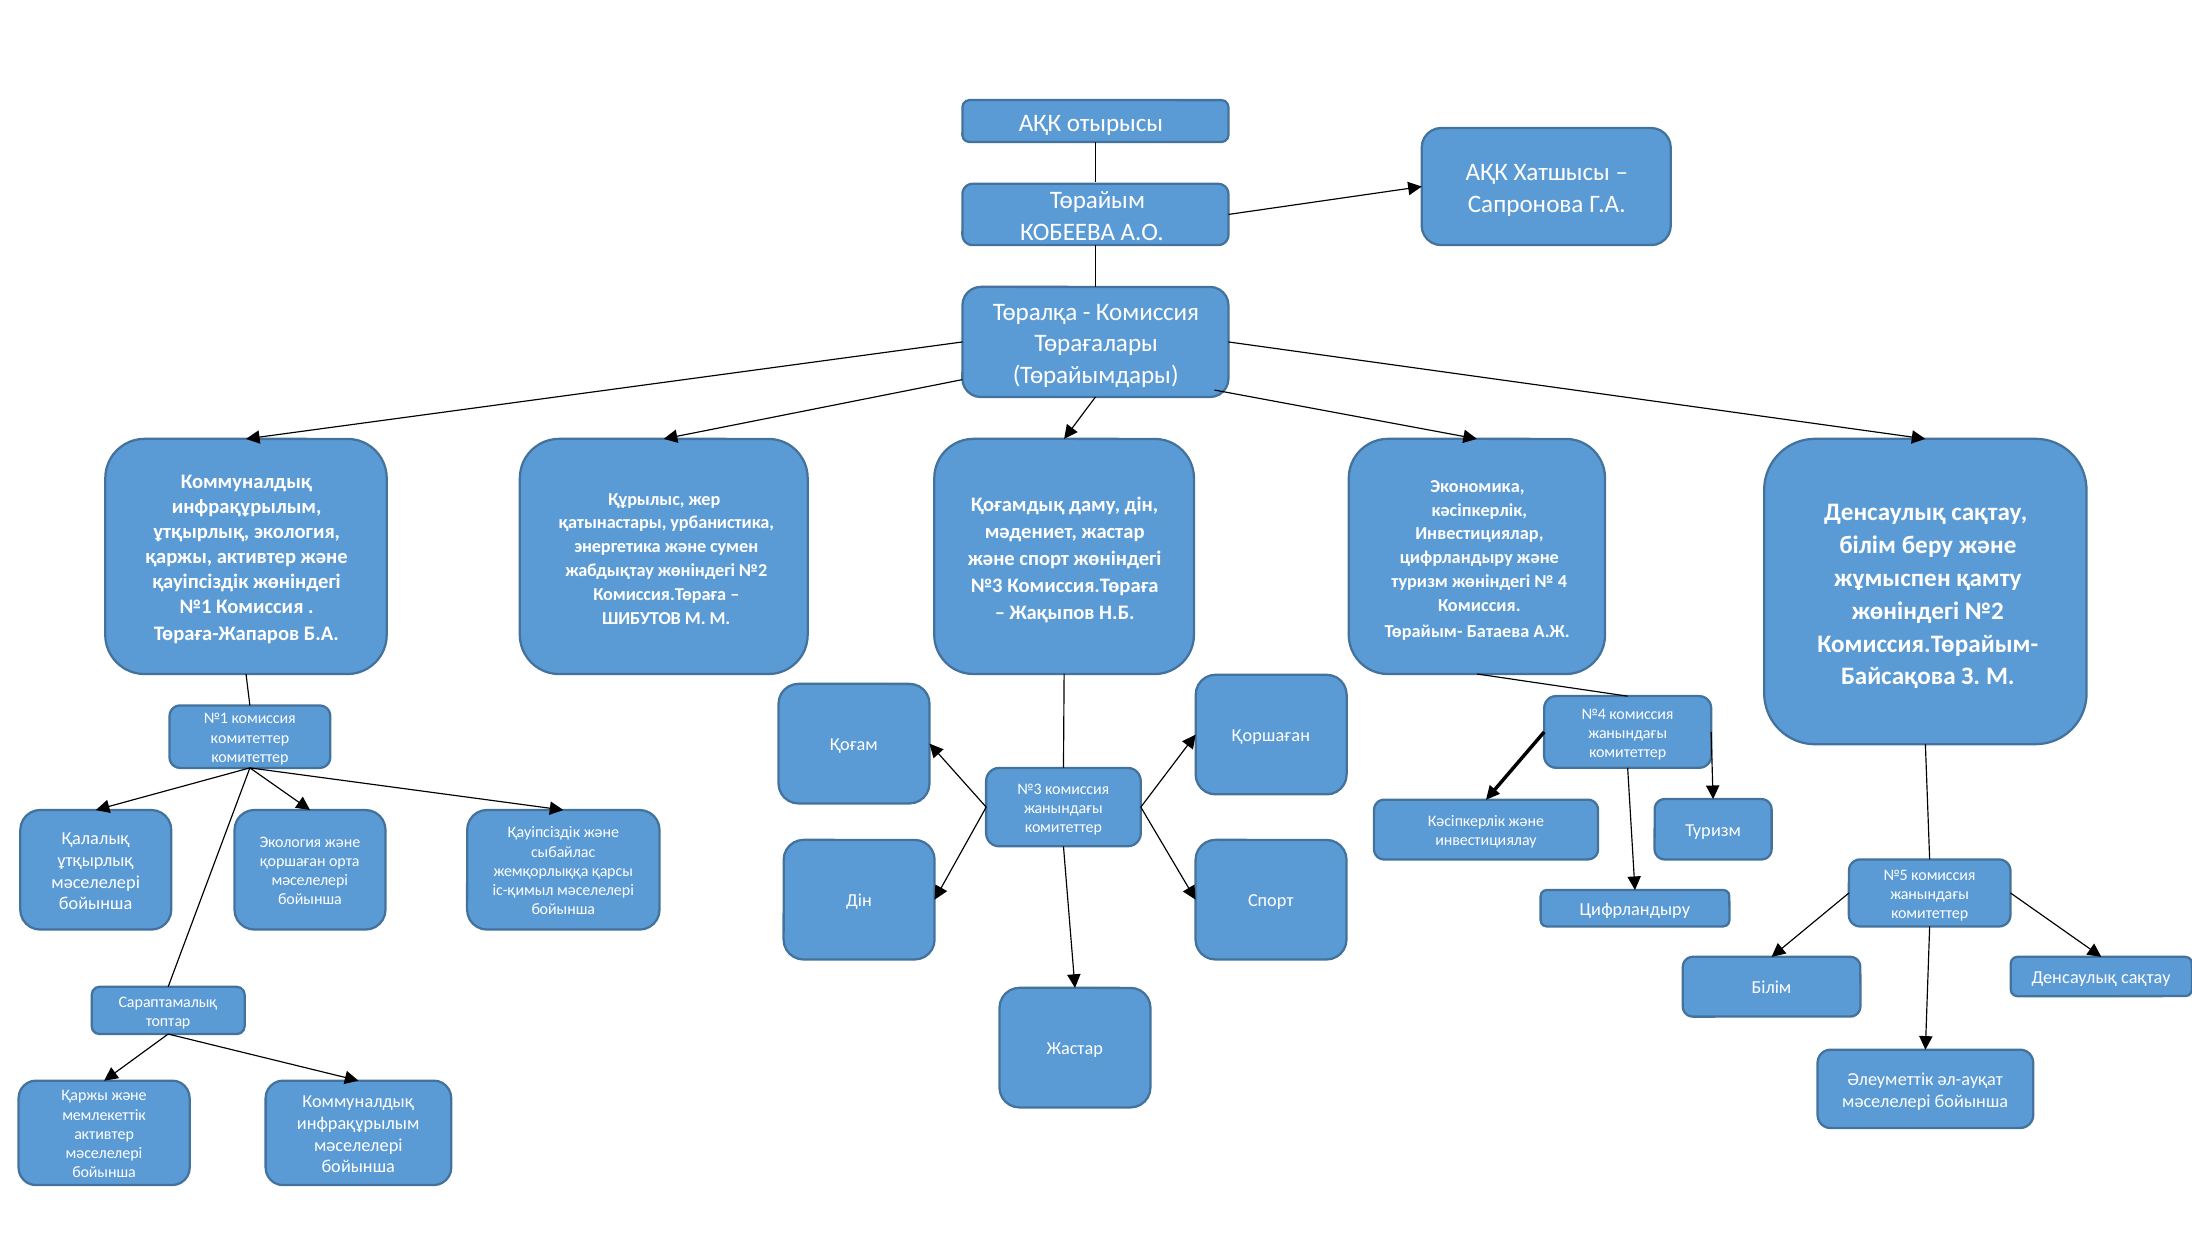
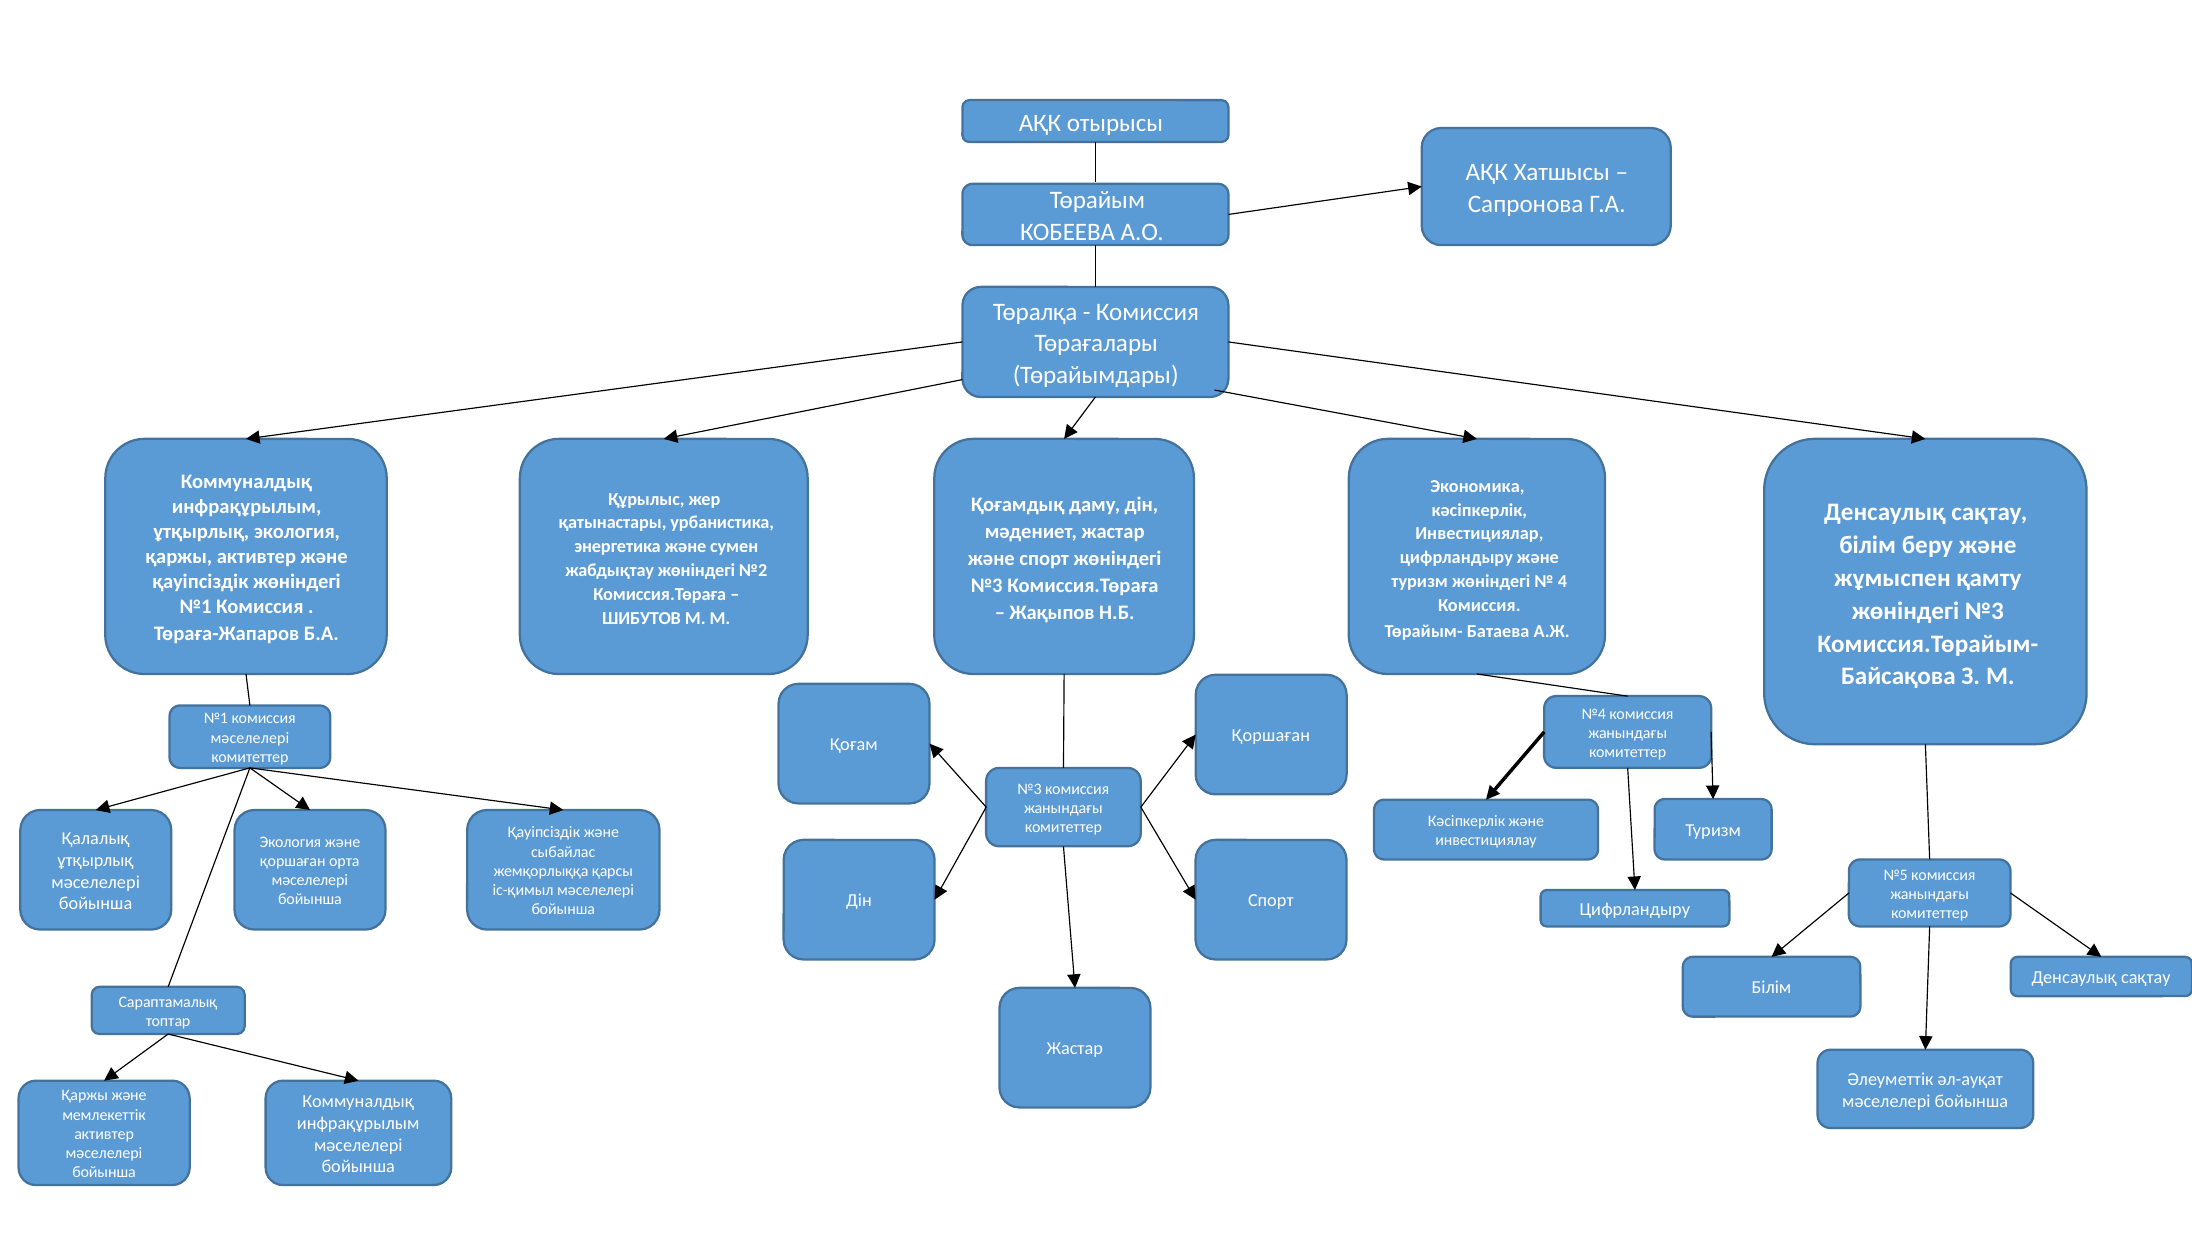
№2: №2 -> №3 (1984, 611)
комитеттер: комитеттер -> мәселелері (250, 738)
